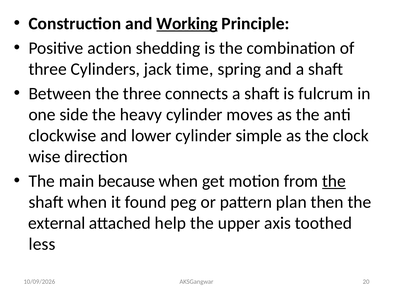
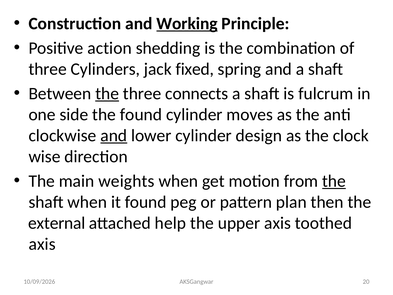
time: time -> fixed (195, 69)
the underline: none -> present (107, 93)
the heavy: heavy -> found (141, 114)
and underline: none -> present (114, 135)
simple: simple -> design (259, 135)
because: because -> weights (126, 181)
less: less -> axis (42, 244)
